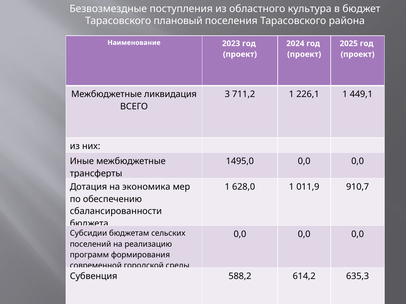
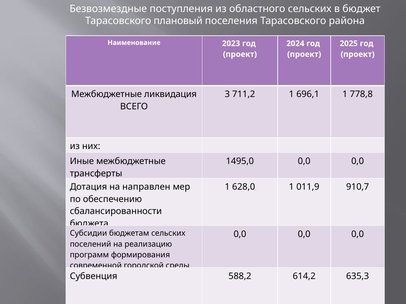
областного культура: культура -> сельских (310, 9)
226,1: 226,1 -> 696,1 (308, 94)
449,1: 449,1 -> 778,8 (361, 94)
экономика: экономика -> направлен (146, 187)
